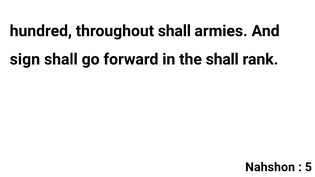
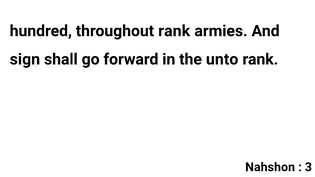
throughout shall: shall -> rank (174, 31)
the shall: shall -> unto (222, 59)
5: 5 -> 3 (308, 167)
